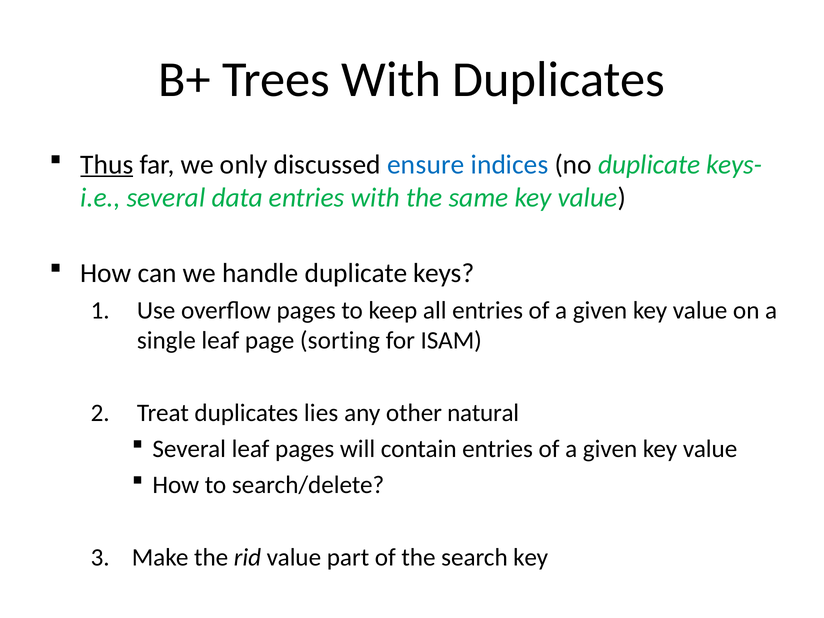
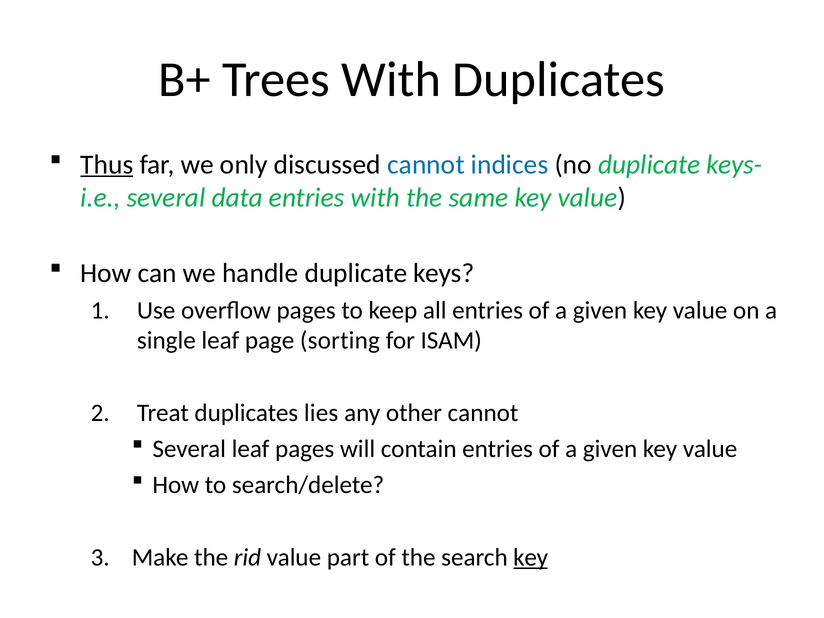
discussed ensure: ensure -> cannot (426, 164)
other natural: natural -> cannot (483, 413)
key underline: none -> present (531, 557)
